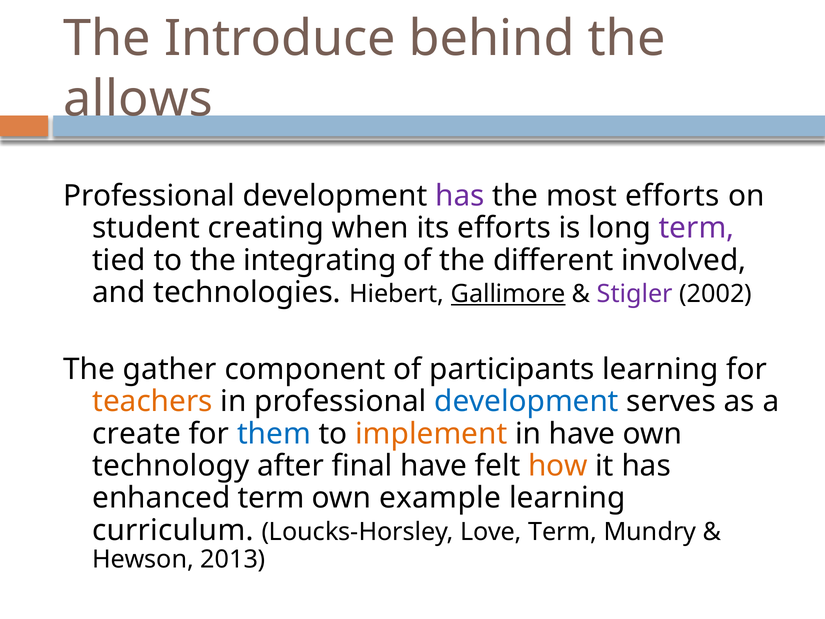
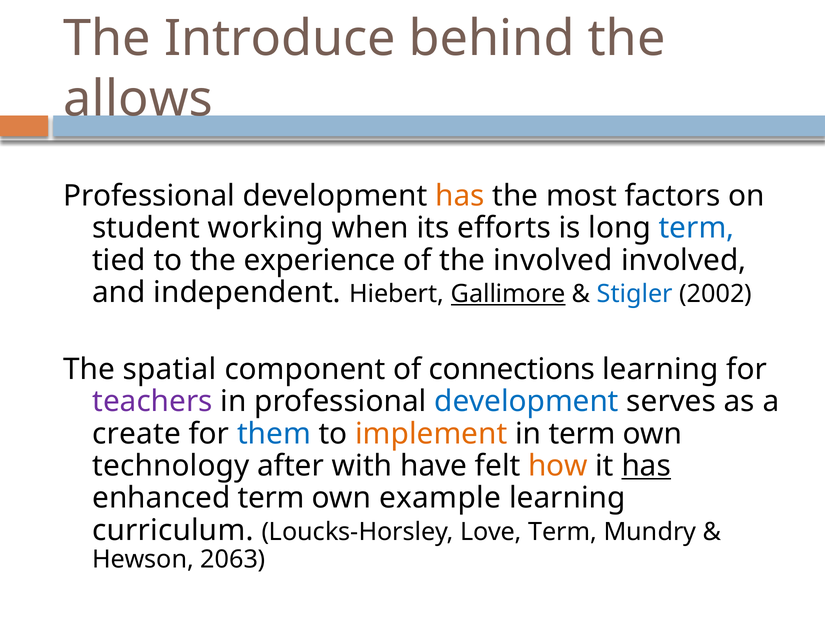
has colour: purple -> orange (460, 196)
most efforts: efforts -> factors (673, 196)
creating: creating -> working (266, 228)
term colour: purple -> blue (696, 228)
integrating: integrating -> experience (320, 260)
the different: different -> involved (553, 260)
technologies: technologies -> independent (247, 292)
Stigler colour: purple -> blue (635, 294)
gather: gather -> spatial (170, 369)
participants: participants -> connections (512, 369)
teachers colour: orange -> purple (152, 401)
in have: have -> term (582, 433)
final: final -> with (362, 466)
has underline: none -> present (646, 466)
2013: 2013 -> 2063 (233, 559)
